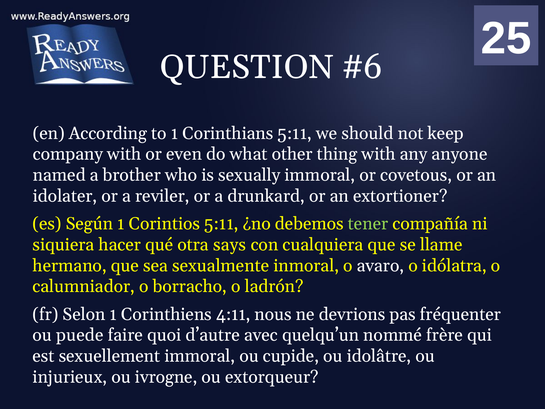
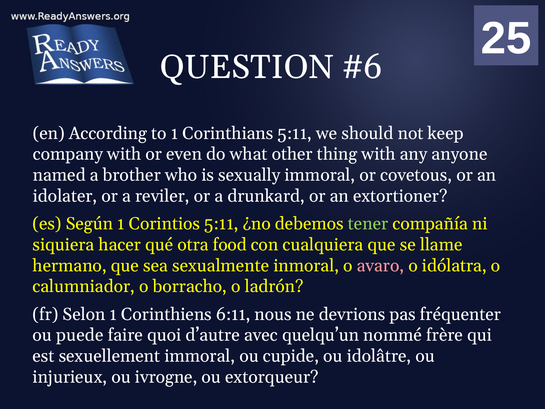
says: says -> food (230, 245)
avaro colour: white -> pink (380, 265)
4:11: 4:11 -> 6:11 (233, 314)
